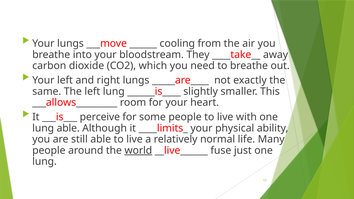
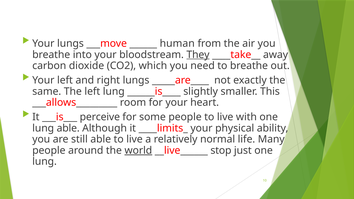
cooling: cooling -> human (177, 44)
They underline: none -> present (198, 55)
fuse: fuse -> stop (221, 151)
